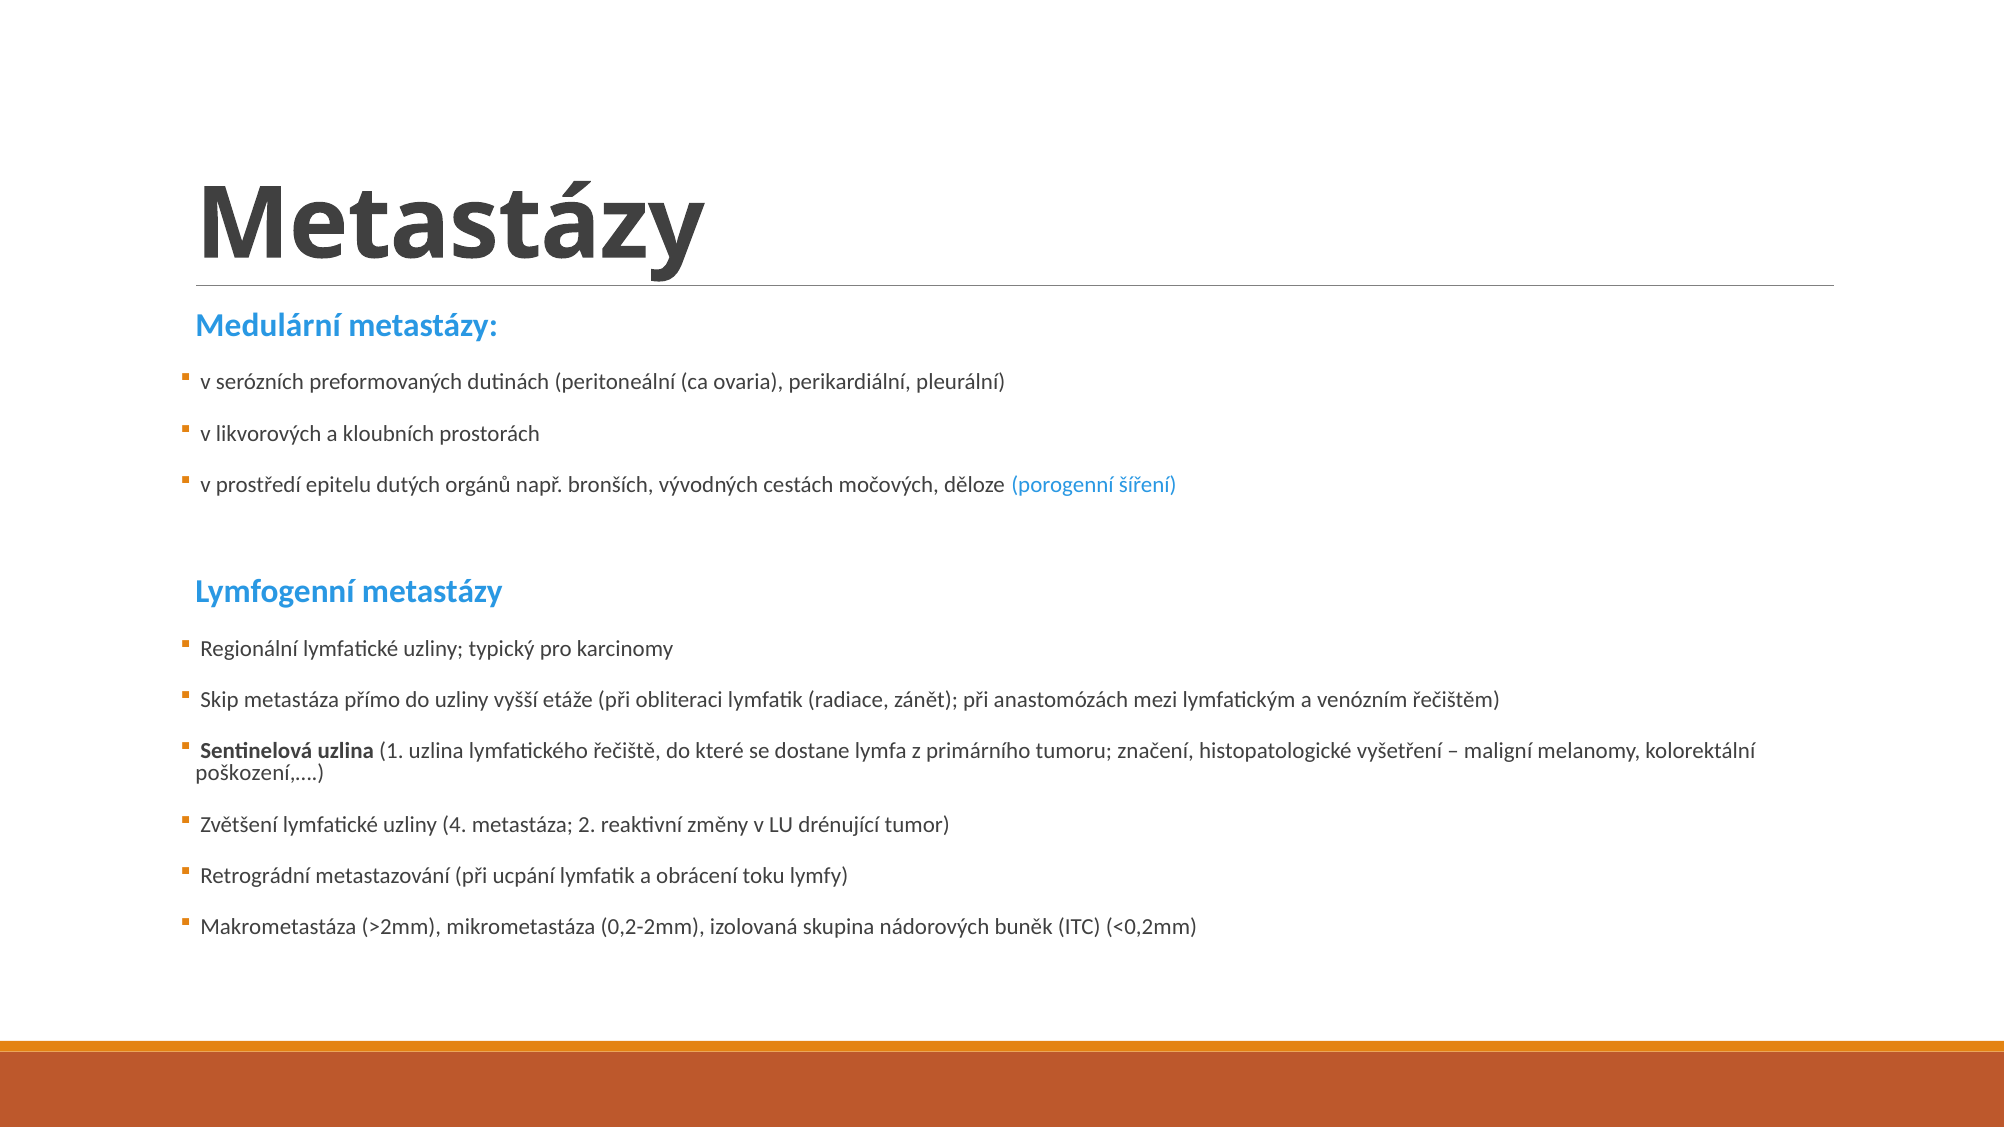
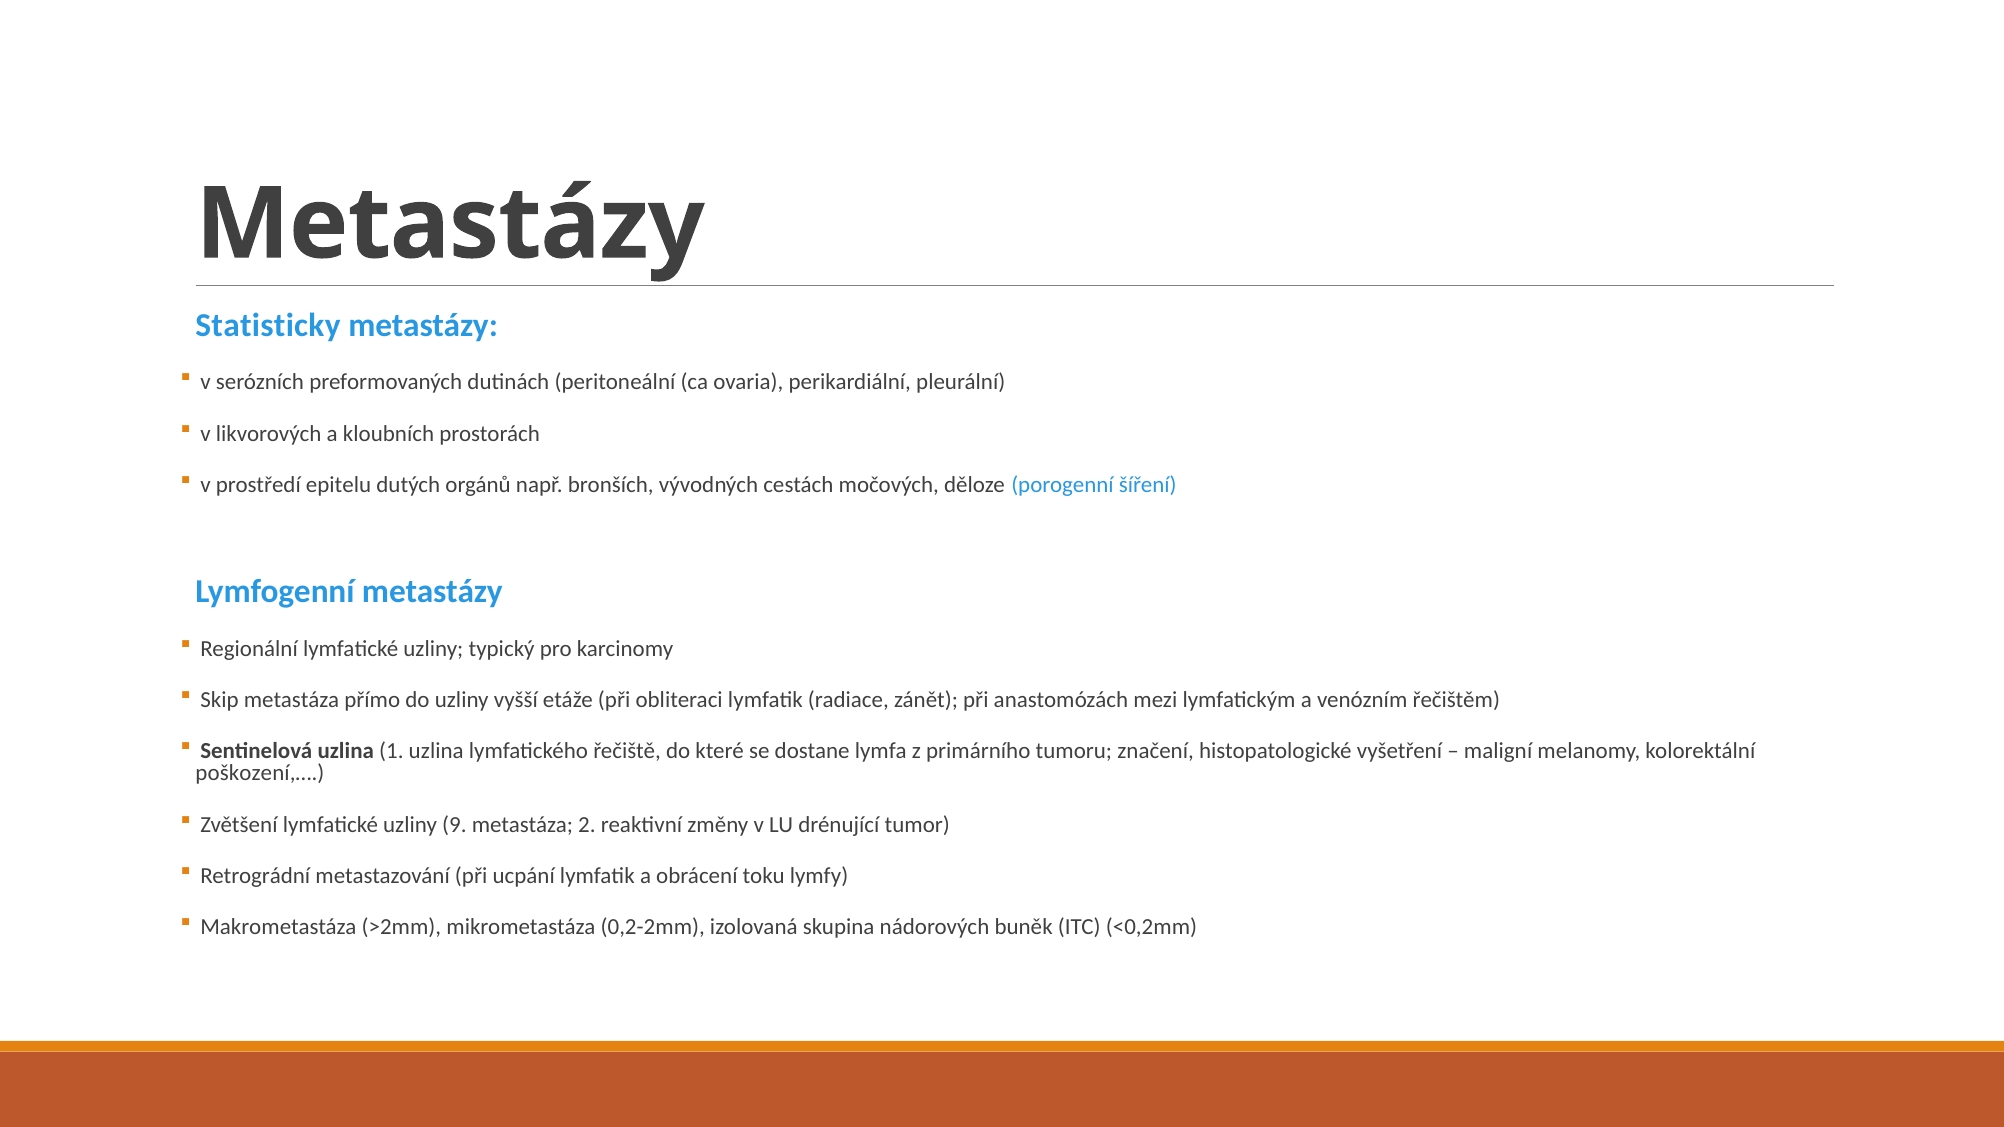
Medulární: Medulární -> Statisticky (268, 326)
4: 4 -> 9 (454, 825)
